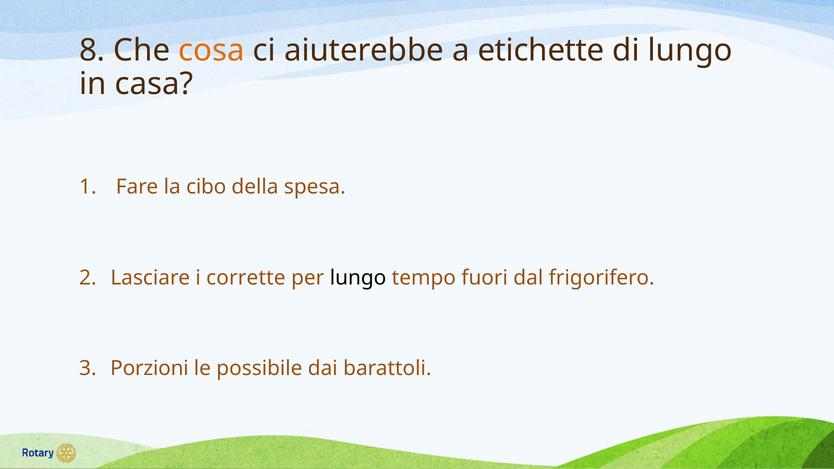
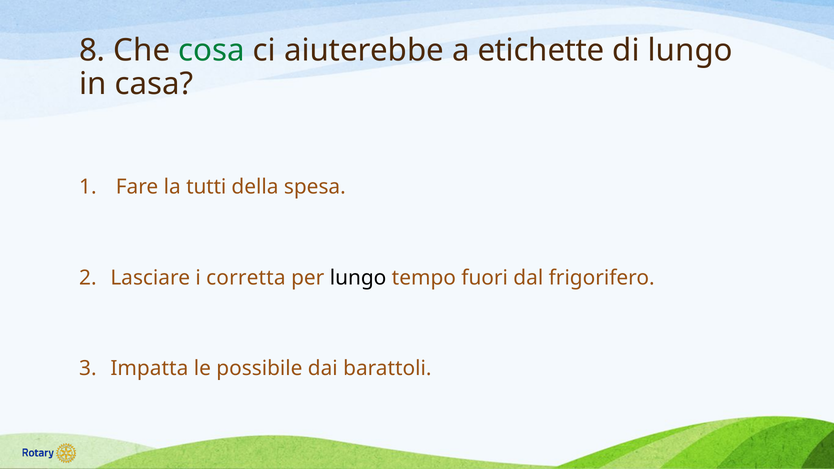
cosa colour: orange -> green (212, 50)
cibo: cibo -> tutti (206, 187)
corrette: corrette -> corretta (246, 278)
Porzioni: Porzioni -> Impatta (149, 368)
